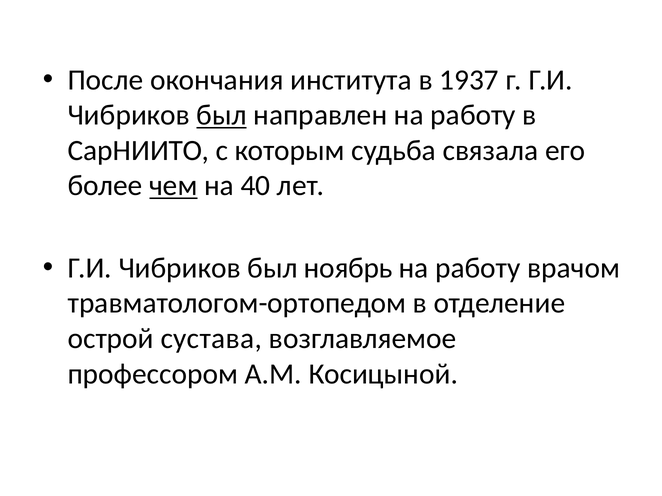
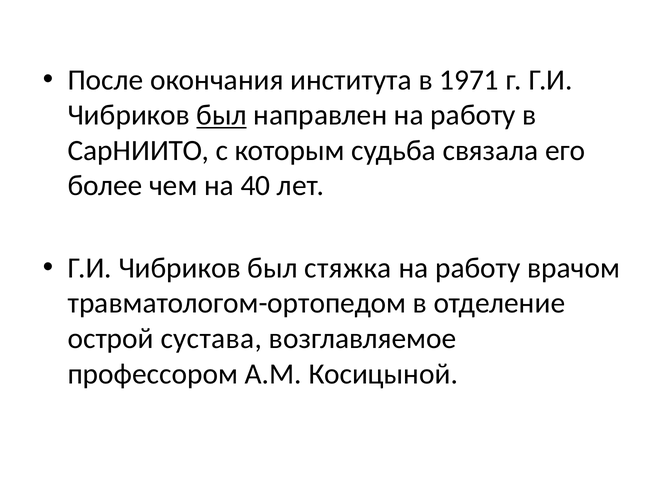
1937: 1937 -> 1971 (469, 80)
чем underline: present -> none (173, 186)
ноябрь: ноябрь -> стяжка (348, 268)
